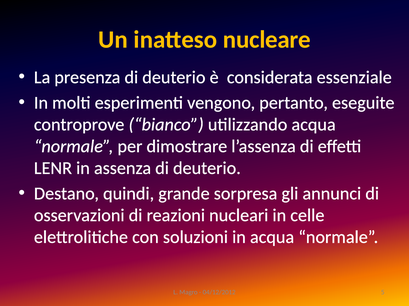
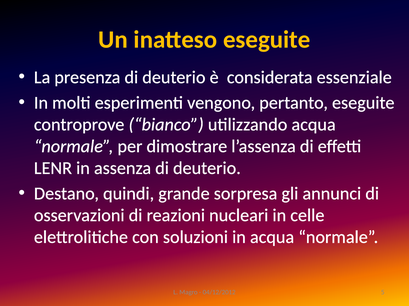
inatteso nucleare: nucleare -> eseguite (267, 40)
